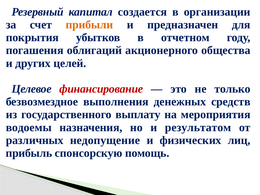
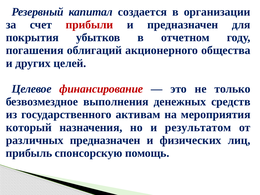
прибыли colour: orange -> red (89, 25)
выплату: выплату -> активам (138, 115)
водоемы: водоемы -> который (29, 127)
различных недопущение: недопущение -> предназначен (105, 140)
